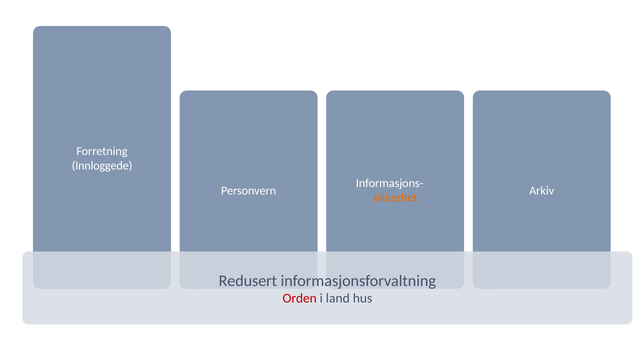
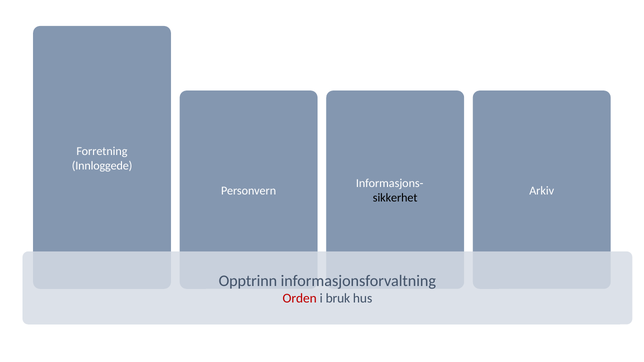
sikkerhet colour: orange -> black (395, 198)
Redusert: Redusert -> Opptrinn (248, 281)
land: land -> bruk (338, 299)
